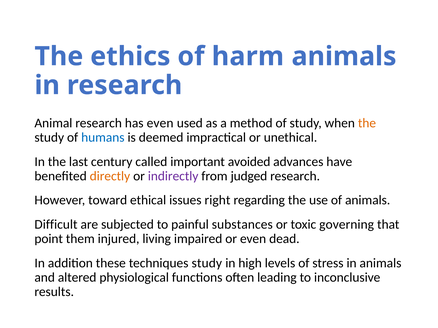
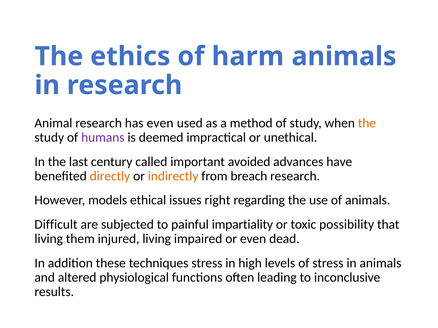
humans colour: blue -> purple (103, 138)
indirectly colour: purple -> orange (173, 176)
judged: judged -> breach (249, 176)
toward: toward -> models (108, 201)
substances: substances -> impartiality (242, 225)
governing: governing -> possibility (347, 225)
point: point -> living (49, 239)
techniques study: study -> stress (207, 263)
